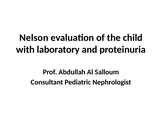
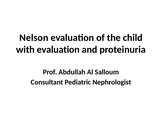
with laboratory: laboratory -> evaluation (58, 49)
